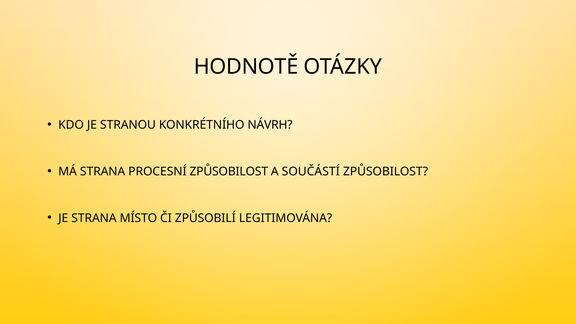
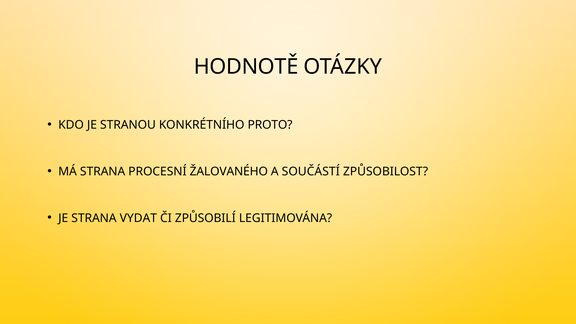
NÁVRH: NÁVRH -> PROTO (270, 125)
PROCESNÍ ZPŮSOBILOST: ZPŮSOBILOST -> ŽALOVANÉHO (229, 171)
MÍSTO: MÍSTO -> VYDAT (138, 218)
